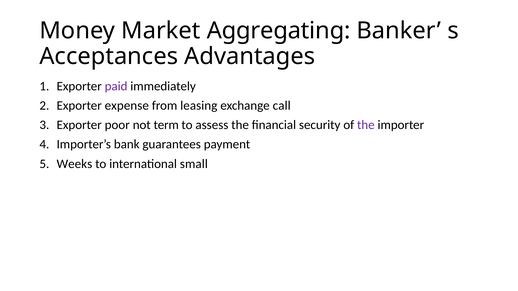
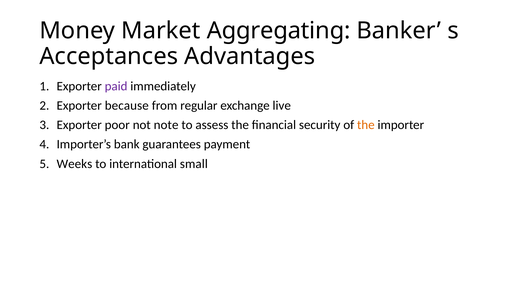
expense: expense -> because (127, 106)
leasing: leasing -> regular (199, 106)
call: call -> live (282, 106)
term: term -> note (166, 125)
the colour: purple -> orange (366, 125)
